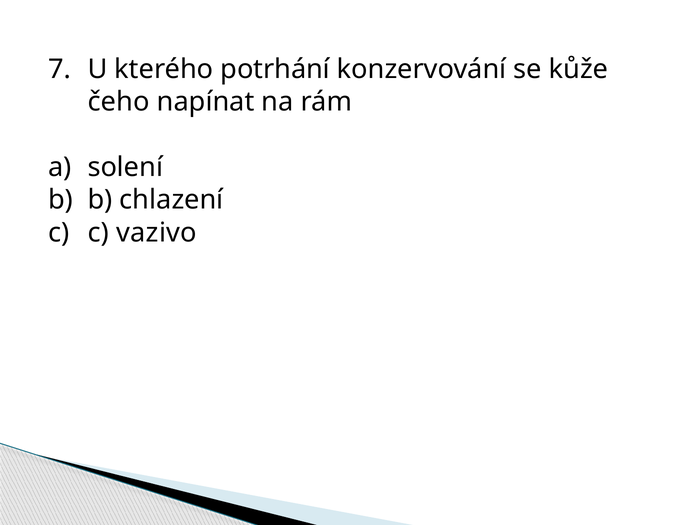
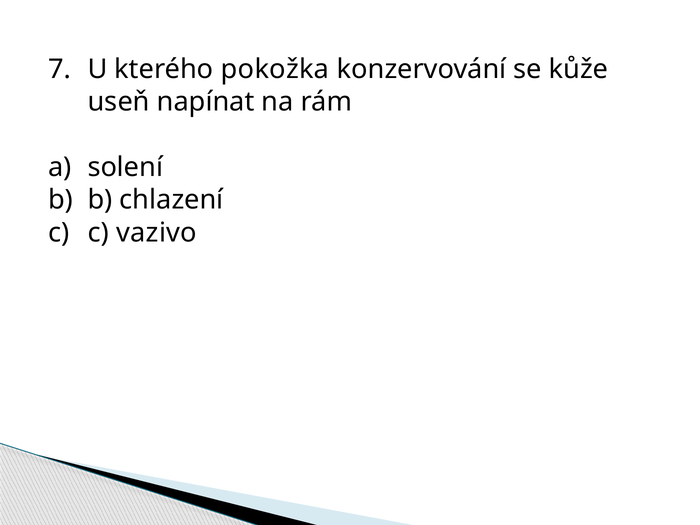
potrhání: potrhání -> pokožka (275, 69)
čeho: čeho -> useň (119, 102)
